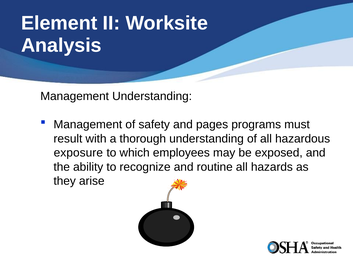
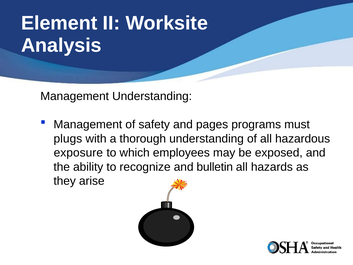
result: result -> plugs (68, 138)
routine: routine -> bulletin (215, 167)
